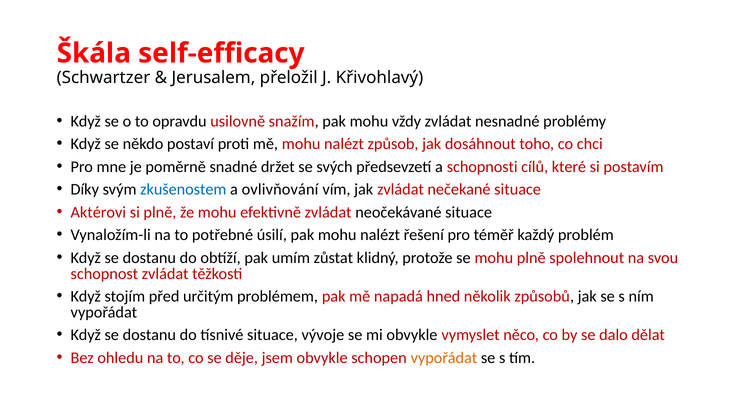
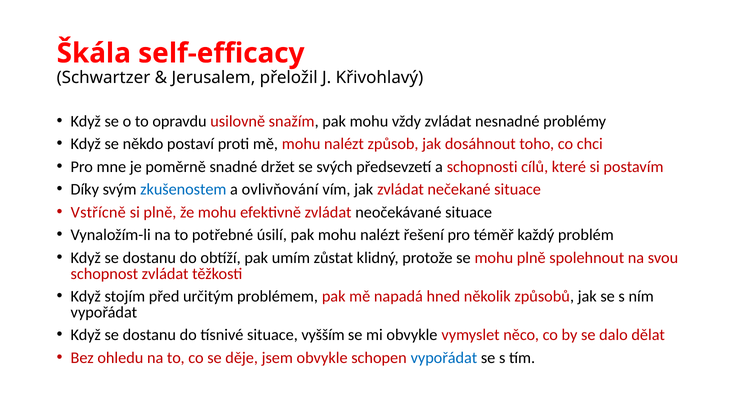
Aktérovi: Aktérovi -> Vstřícně (98, 212)
vývoje: vývoje -> vyšším (323, 335)
vypořádat colour: orange -> blue (444, 358)
